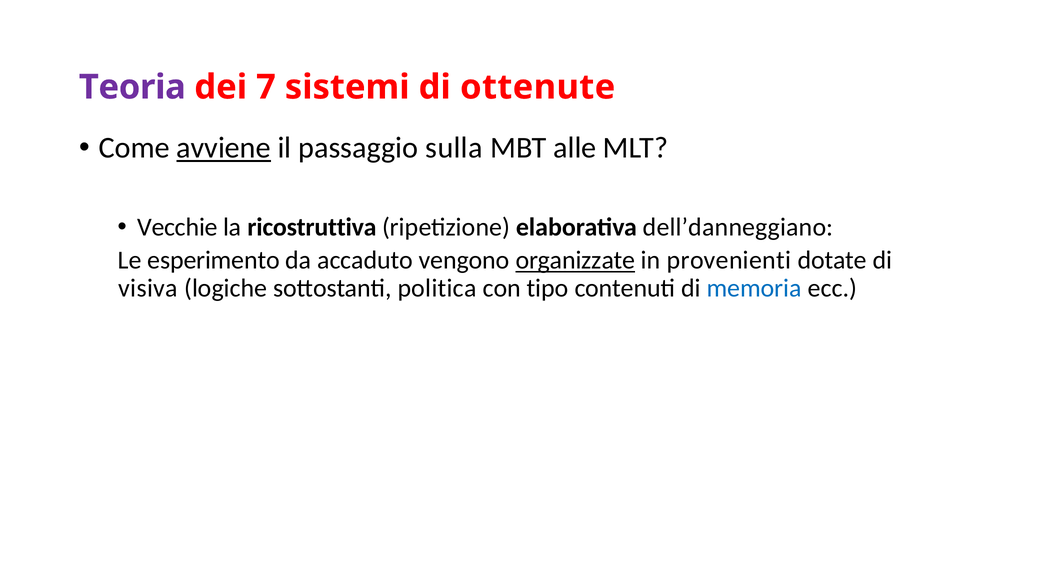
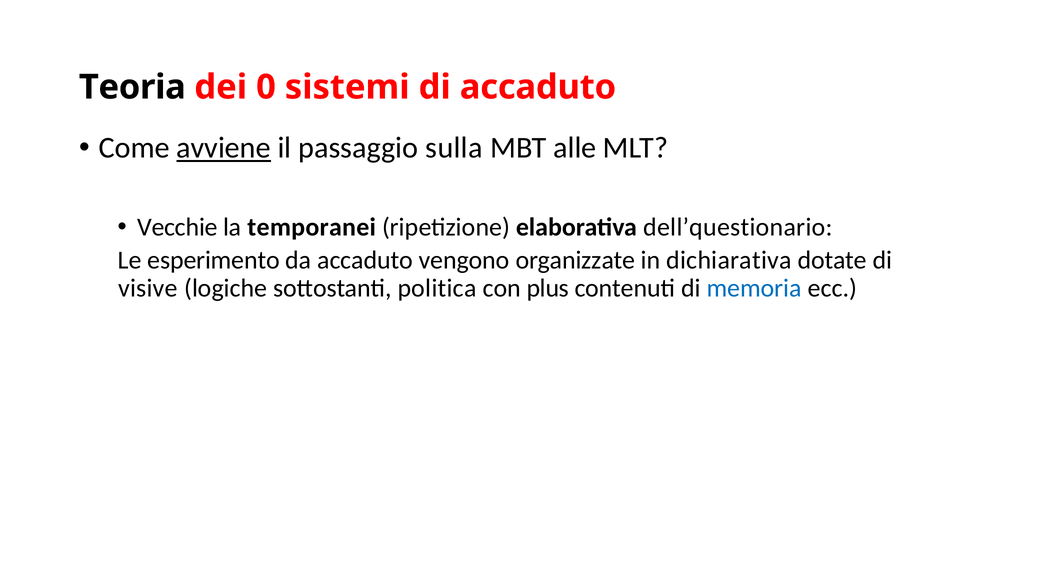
Teoria colour: purple -> black (132, 87)
7: 7 -> 0 (266, 87)
di ottenute: ottenute -> accaduto (538, 87)
ricostruttiva: ricostruttiva -> temporanei (312, 227)
dell’danneggiano: dell’danneggiano -> dell’questionario (738, 227)
organizzate underline: present -> none (575, 261)
provenienti: provenienti -> dichiarativa (729, 261)
visiva: visiva -> visive (148, 289)
tipo: tipo -> plus (548, 289)
